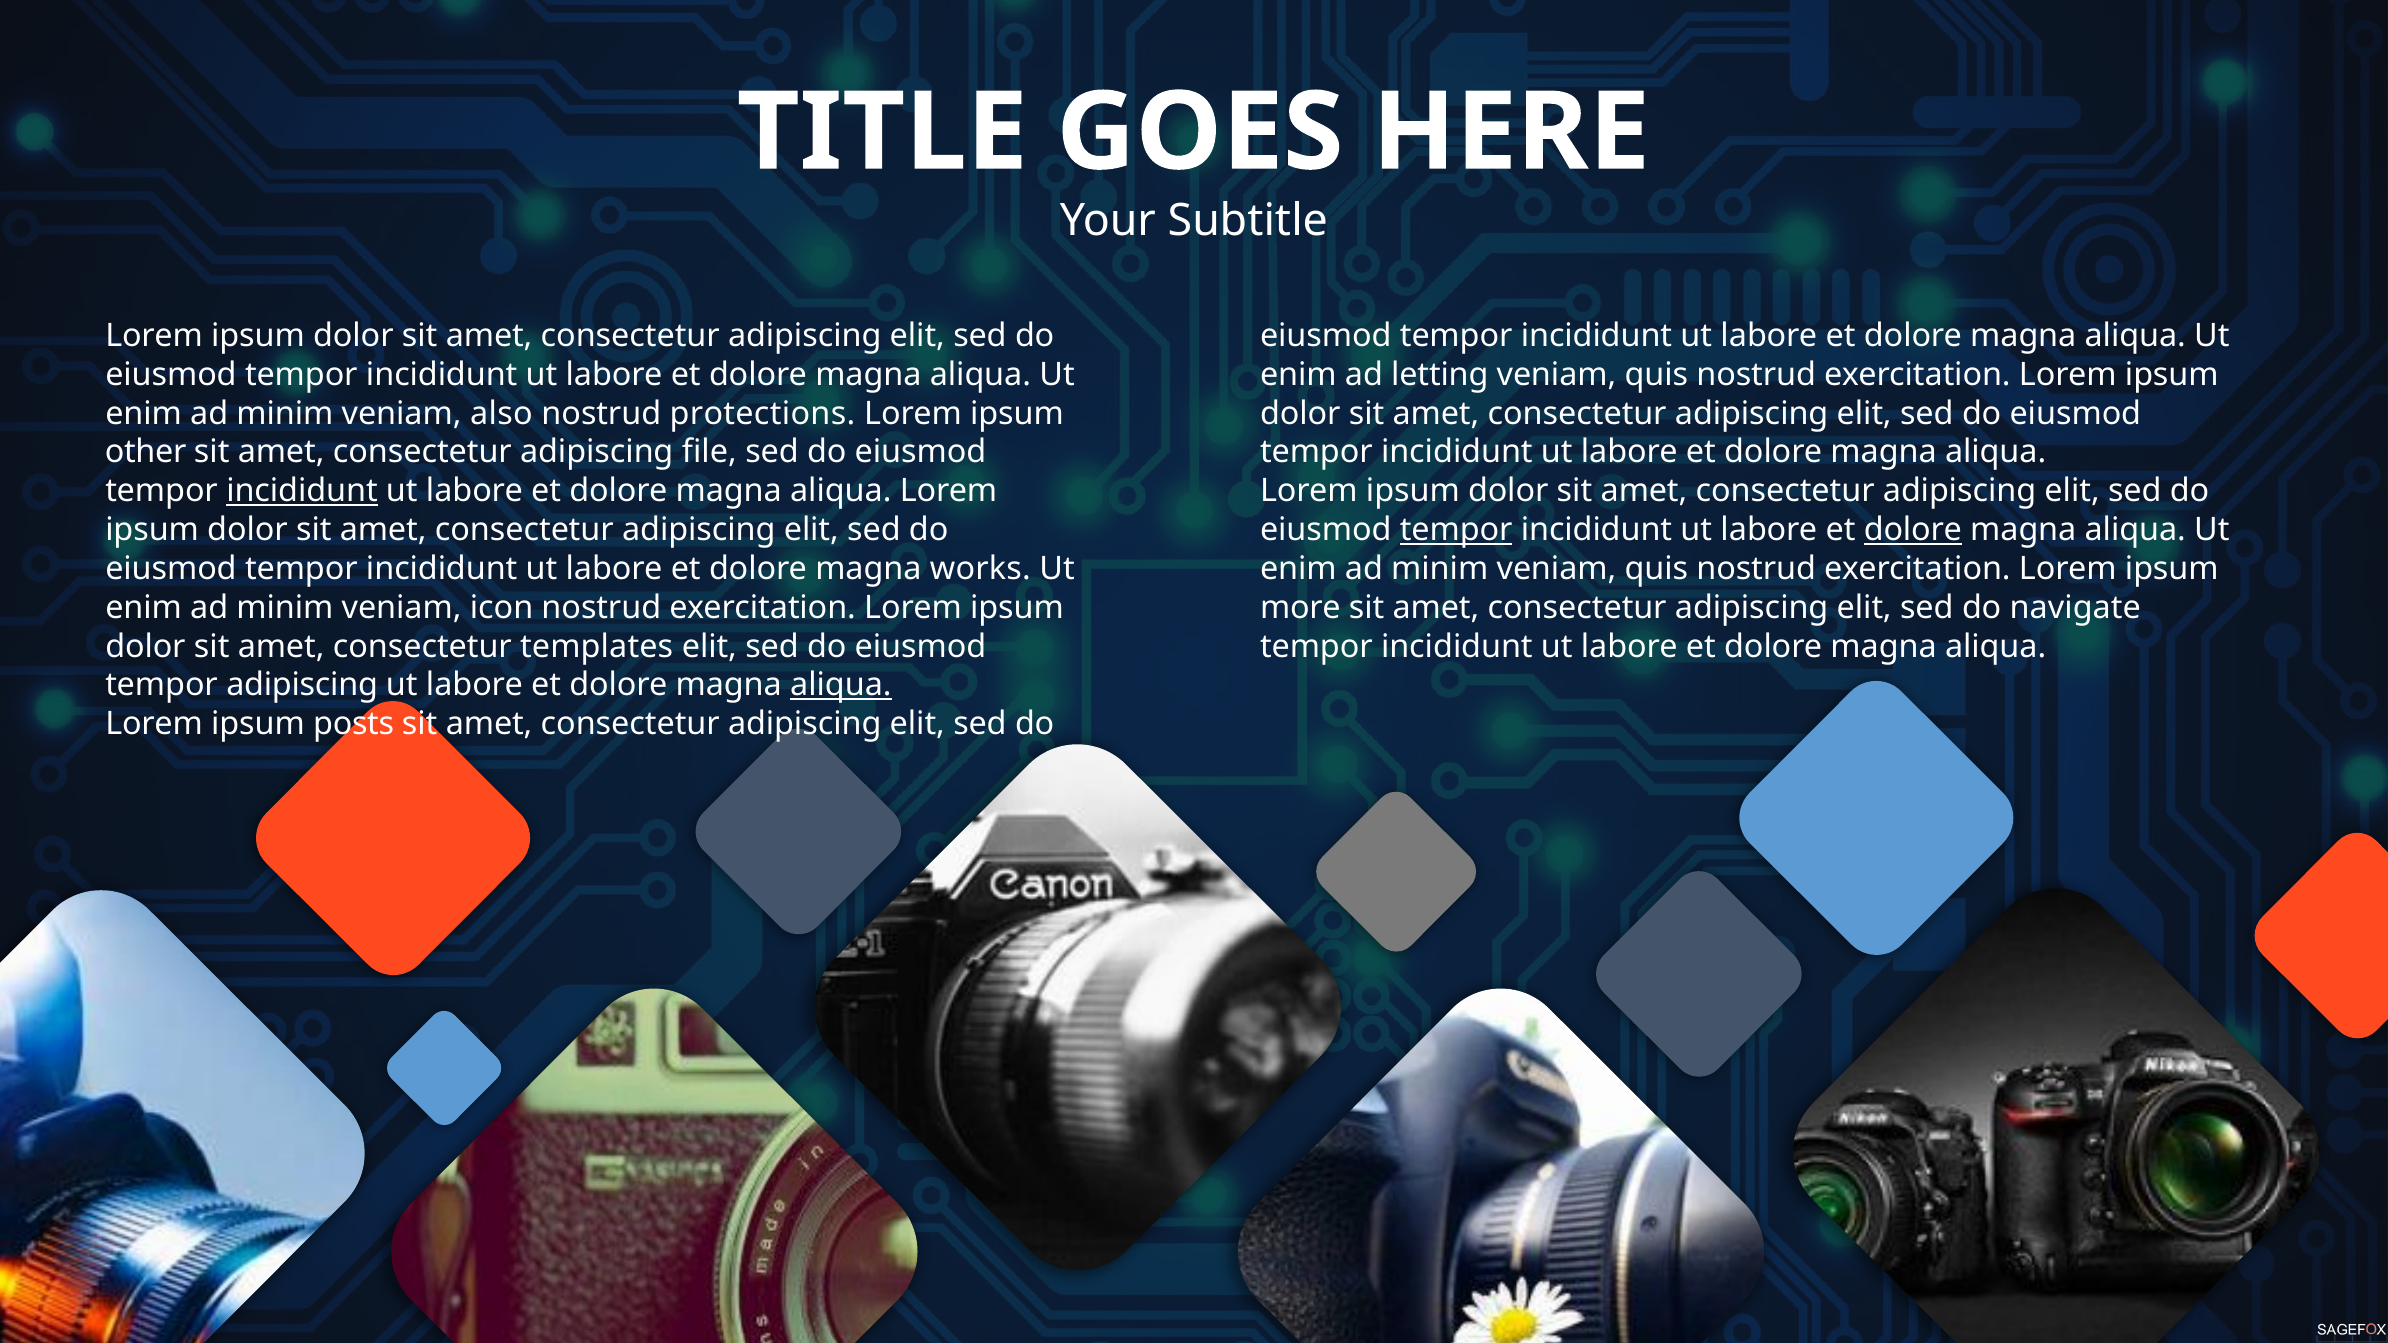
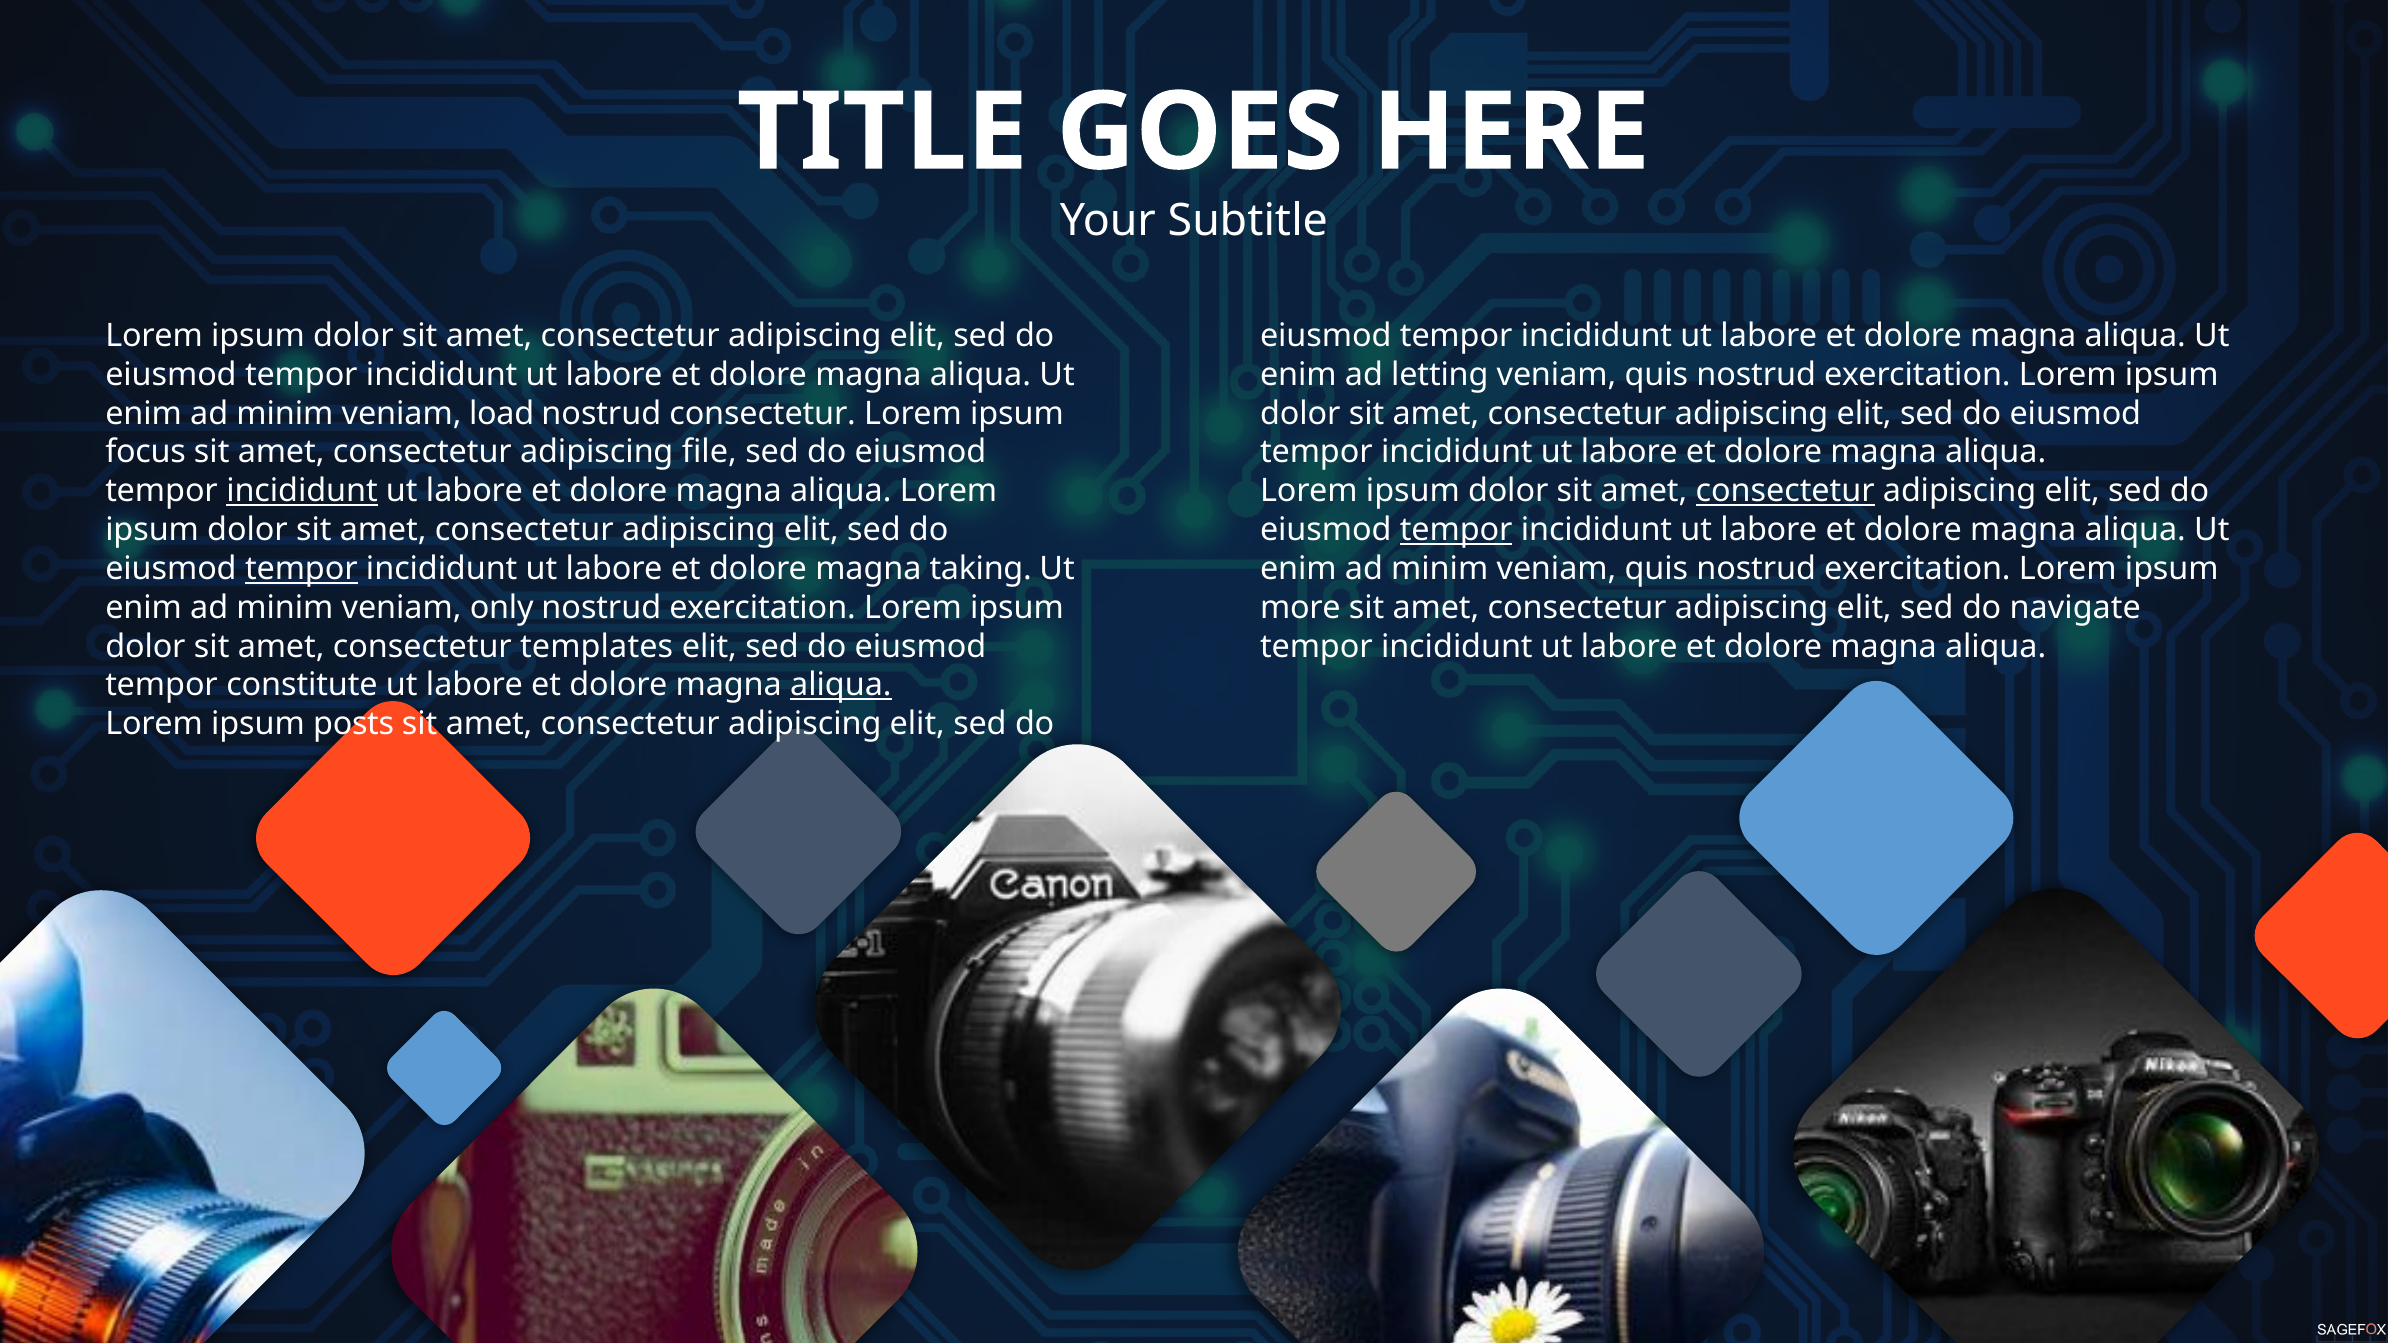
also: also -> load (502, 413)
nostrud protections: protections -> consectetur (763, 413)
other: other -> focus (146, 452)
consectetur underline: none -> present (1785, 491)
dolore underline: present -> none (1913, 530)
tempor underline: none -> present (301, 569)
works: works -> taking (981, 569)
icon: icon -> only (502, 608)
tempor adipiscing: adipiscing -> constitute (302, 685)
